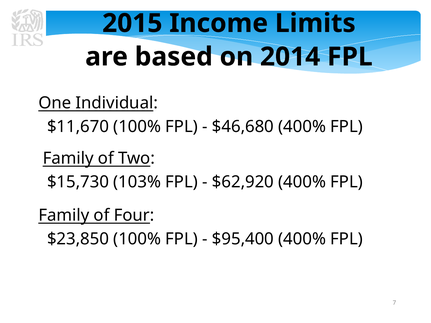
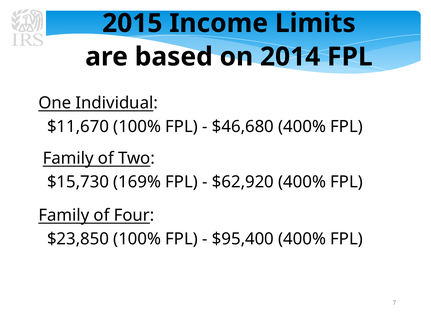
103%: 103% -> 169% (137, 182)
